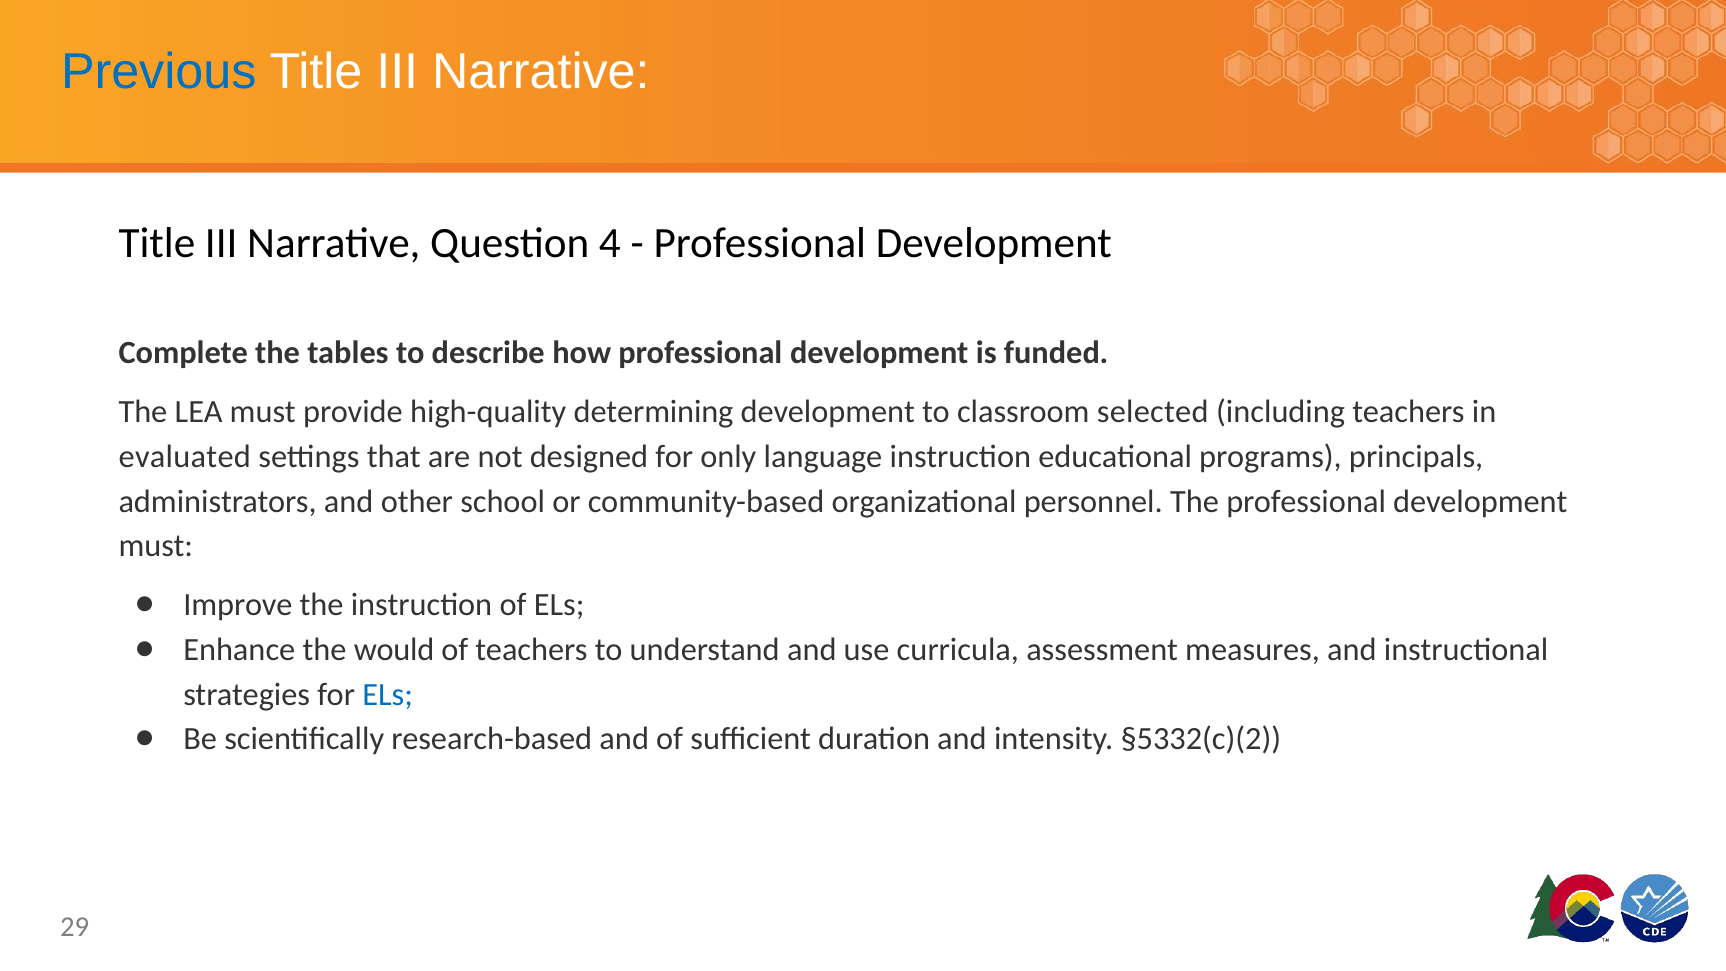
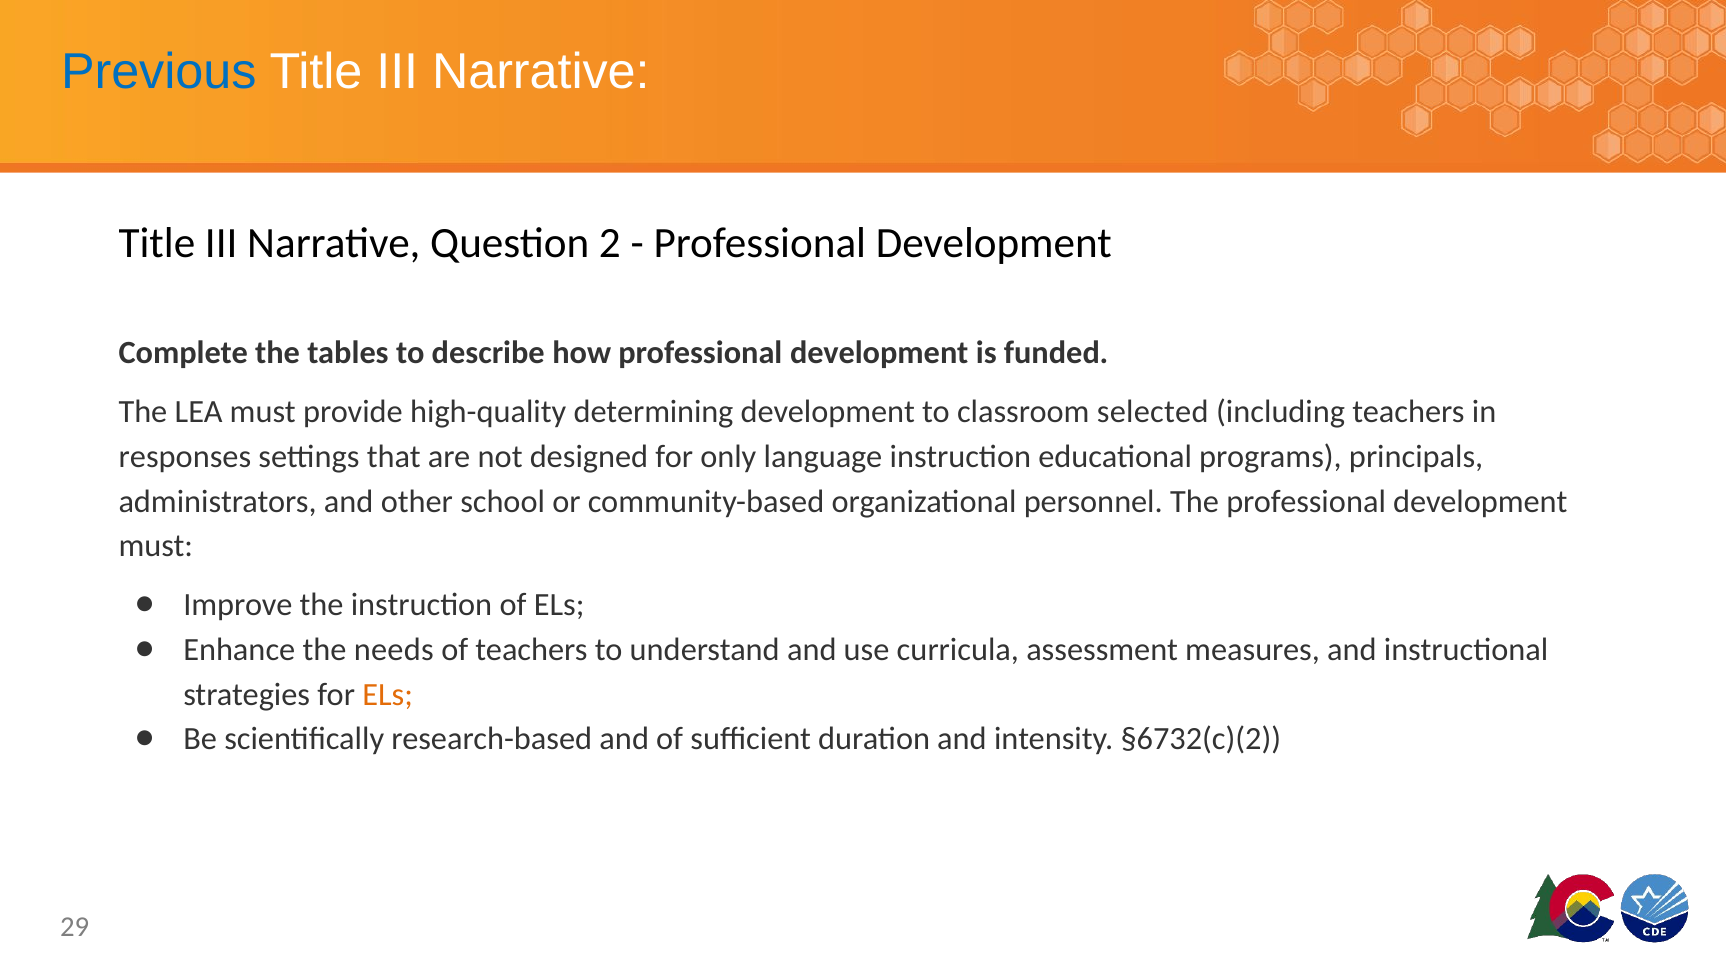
4: 4 -> 2 (610, 243)
evaluated: evaluated -> responses (185, 457)
would: would -> needs (394, 650)
ELs colour: blue -> orange (388, 694)
§5332(c)(2: §5332(c)(2 -> §6732(c)(2 (1201, 739)
